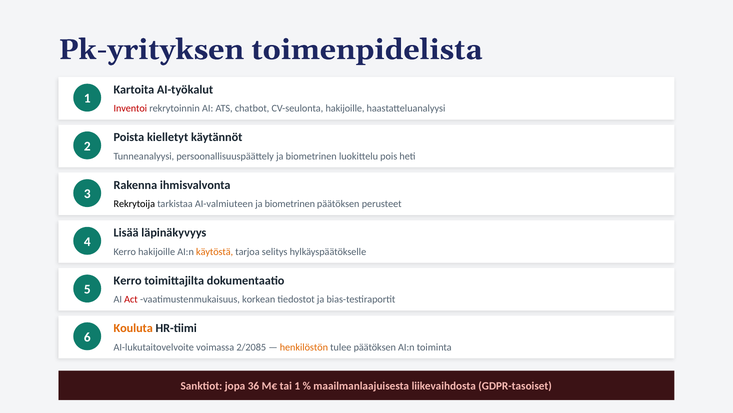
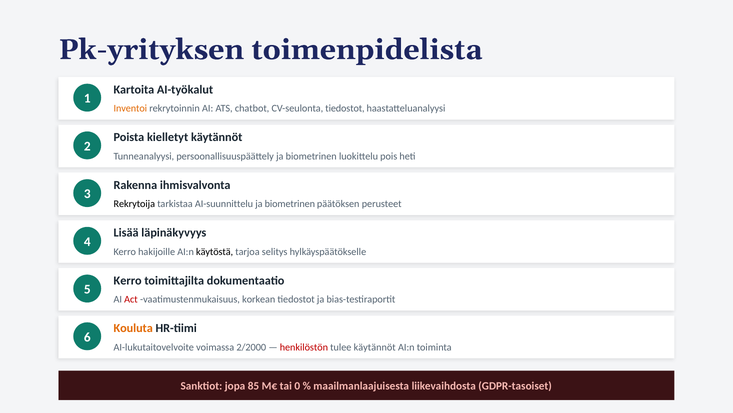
Inventoi colour: red -> orange (130, 108)
CV-seulonta hakijoille: hakijoille -> tiedostot (345, 108)
AI-valmiuteen: AI-valmiuteen -> AI-suunnittelu (224, 204)
käytöstä colour: orange -> black (215, 251)
2/2085: 2/2085 -> 2/2000 (251, 347)
henkilöstön colour: orange -> red (304, 347)
tulee päätöksen: päätöksen -> käytännöt (375, 347)
36: 36 -> 85 (253, 386)
tai 1: 1 -> 0 (297, 386)
